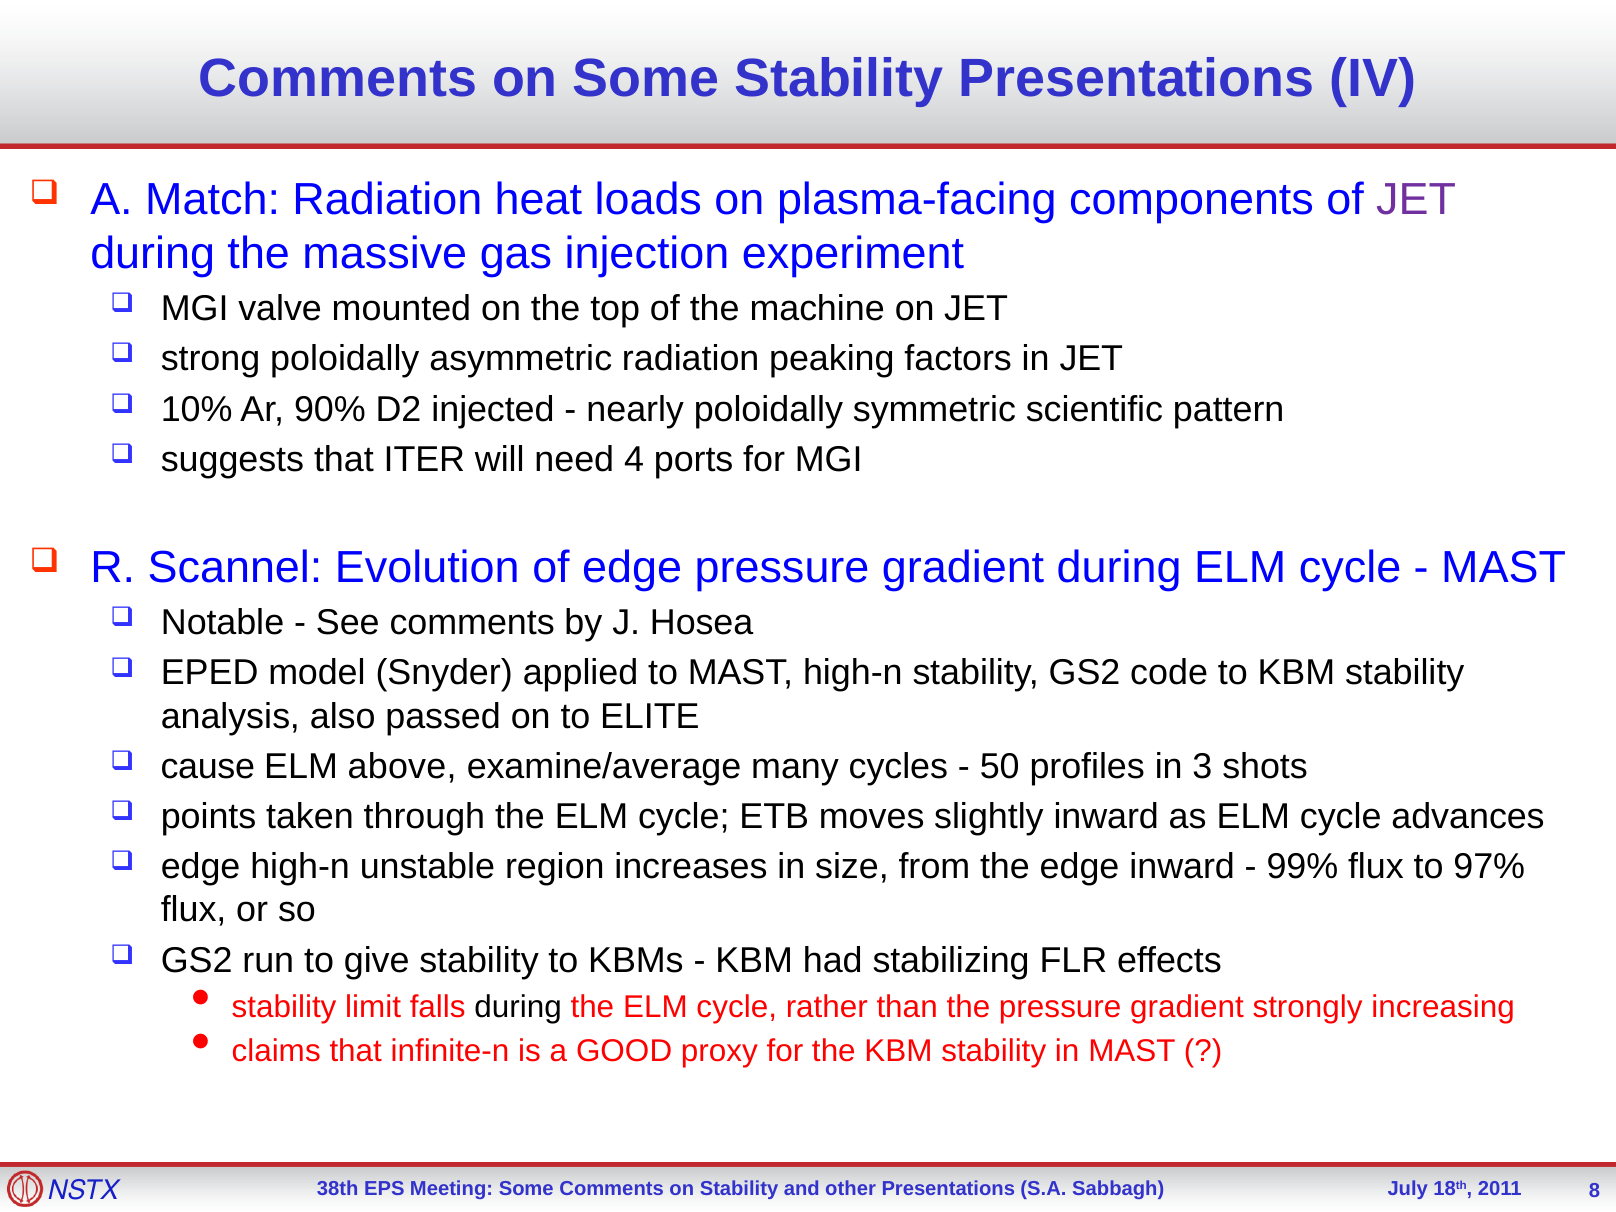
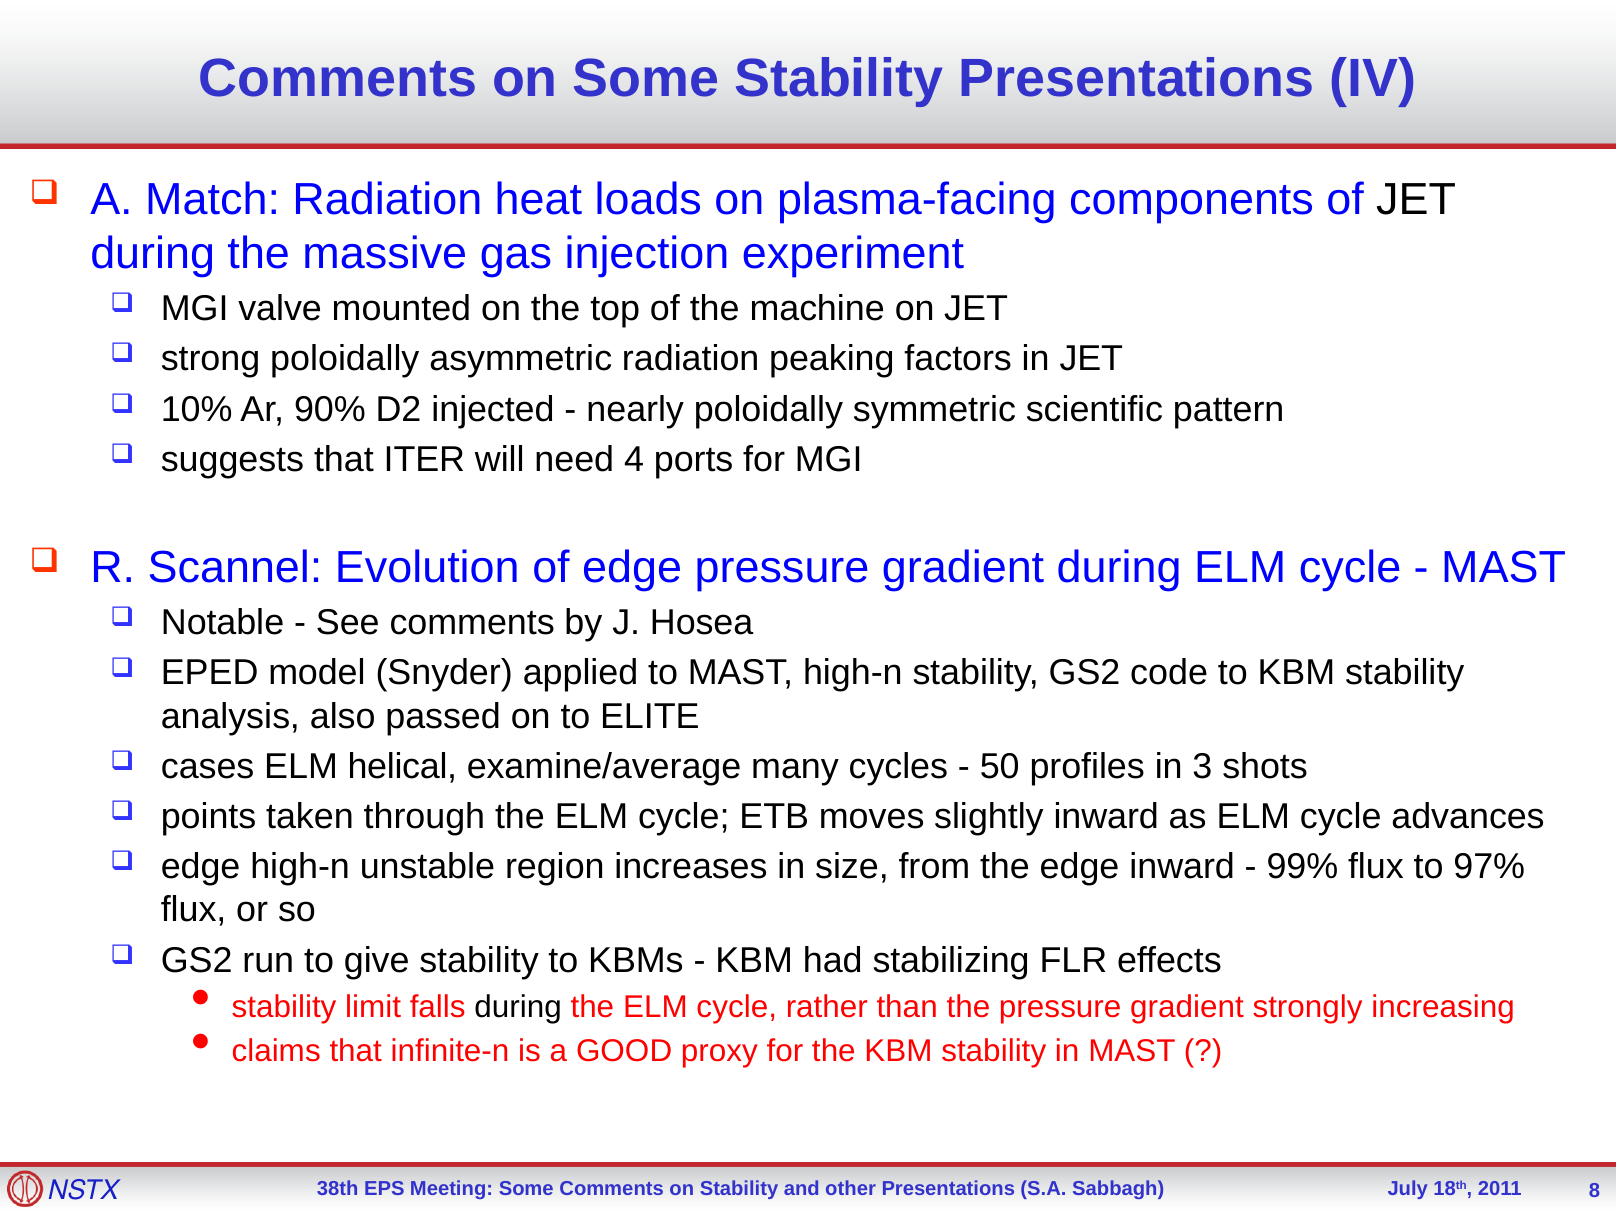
JET colour: purple -> black (1416, 200)
cause: cause -> cases (208, 766)
above: above -> helical (402, 766)
